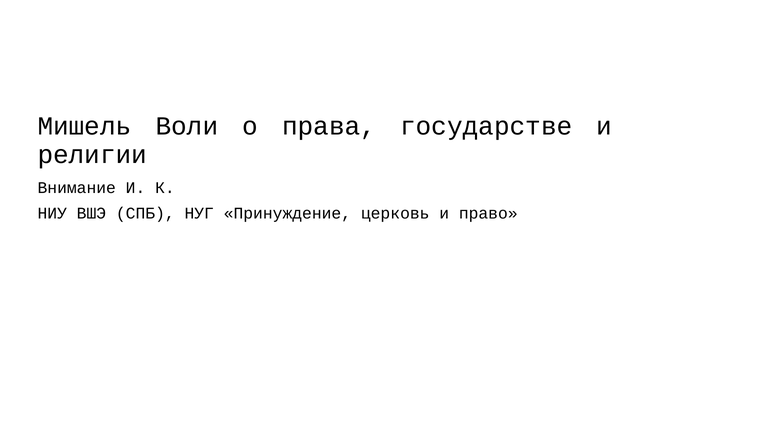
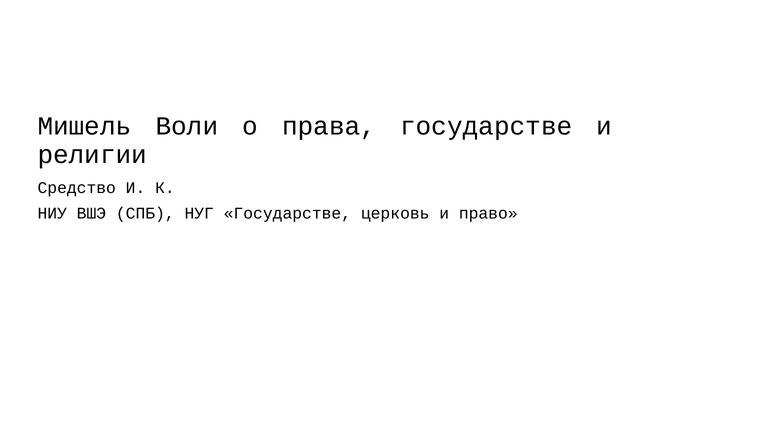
Внимание: Внимание -> Средство (77, 188)
НУГ Принуждение: Принуждение -> Государстве (287, 214)
